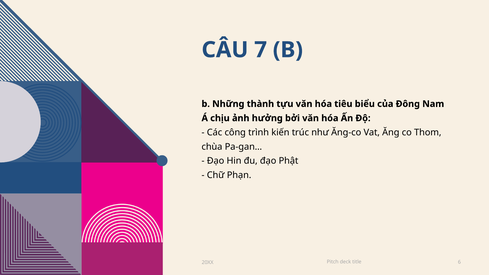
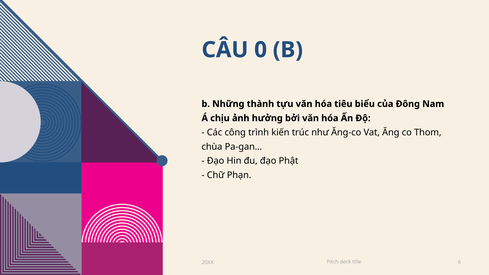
7: 7 -> 0 (261, 50)
